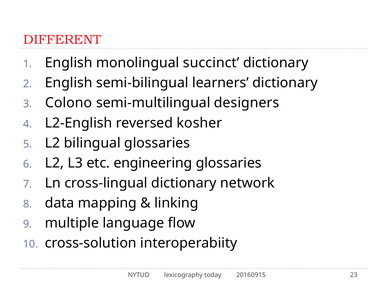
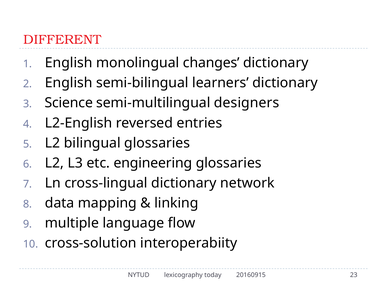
succinct: succinct -> changes (211, 63)
Colono: Colono -> Science (69, 103)
kosher: kosher -> entries (199, 123)
